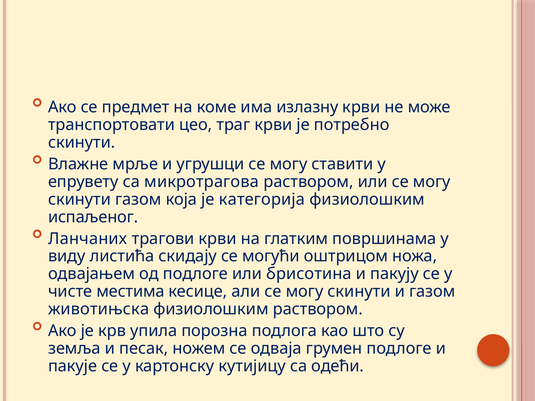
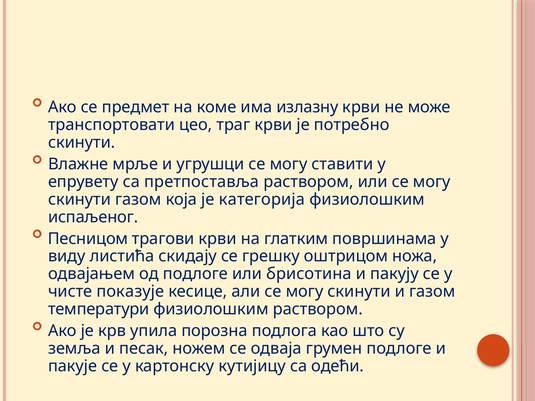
микротрагова: микротрагова -> претпоставља (202, 182)
Ланчаних: Ланчаних -> Песницом (88, 239)
могући: могући -> грешку (271, 256)
местима: местима -> показује (130, 292)
животињска: животињска -> температури (99, 309)
